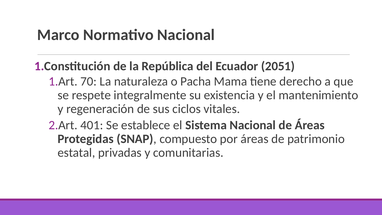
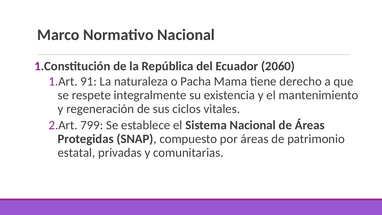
2051: 2051 -> 2060 (278, 66)
70: 70 -> 91 (89, 81)
401: 401 -> 799 (92, 125)
